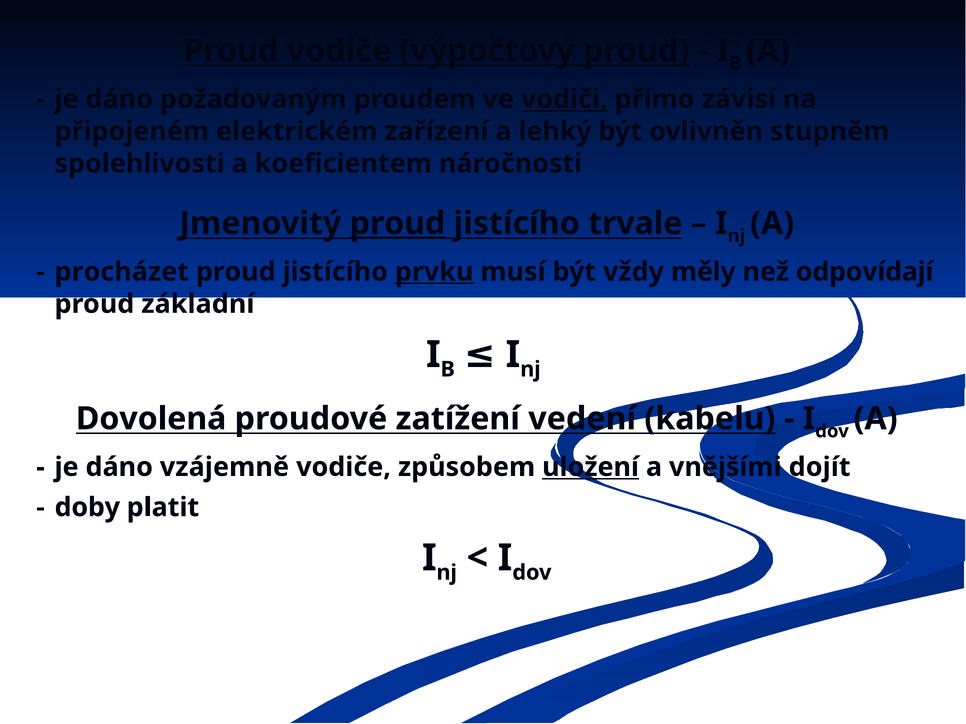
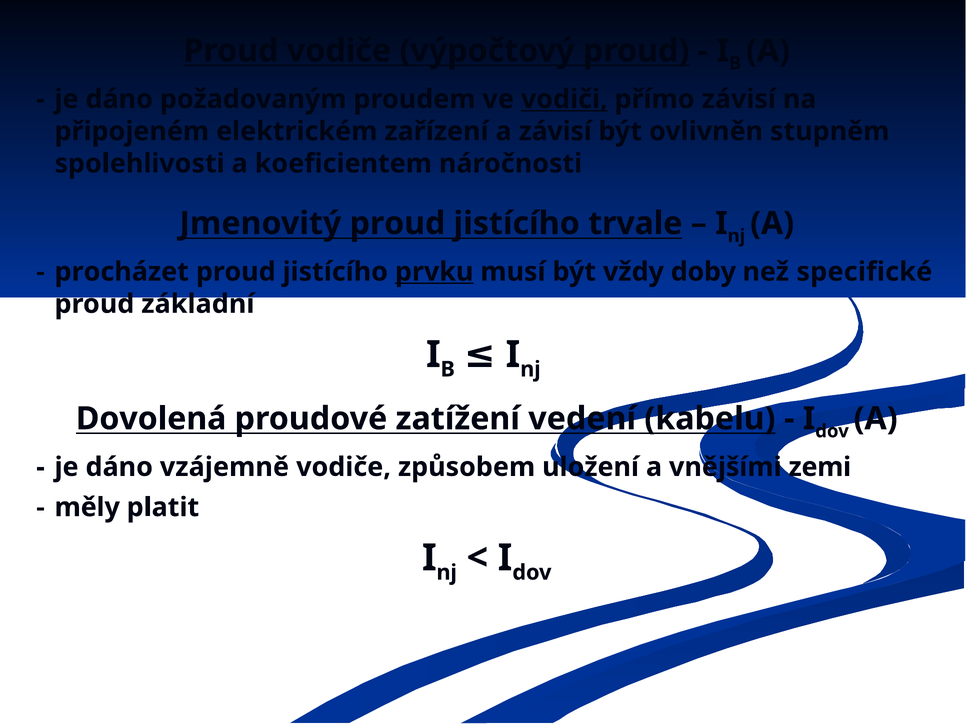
a lehký: lehký -> závisí (555, 131)
proud underline: present -> none (398, 224)
měly: měly -> doby (703, 272)
odpovídají: odpovídají -> specifické (864, 272)
uložení underline: present -> none (591, 467)
dojít: dojít -> zemi (820, 467)
doby: doby -> měly (87, 508)
